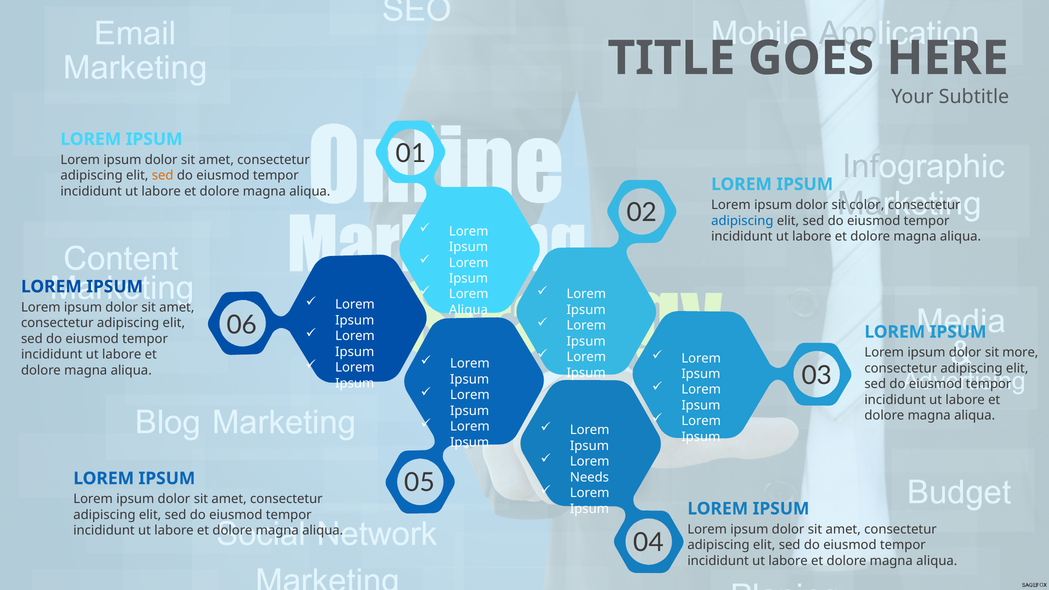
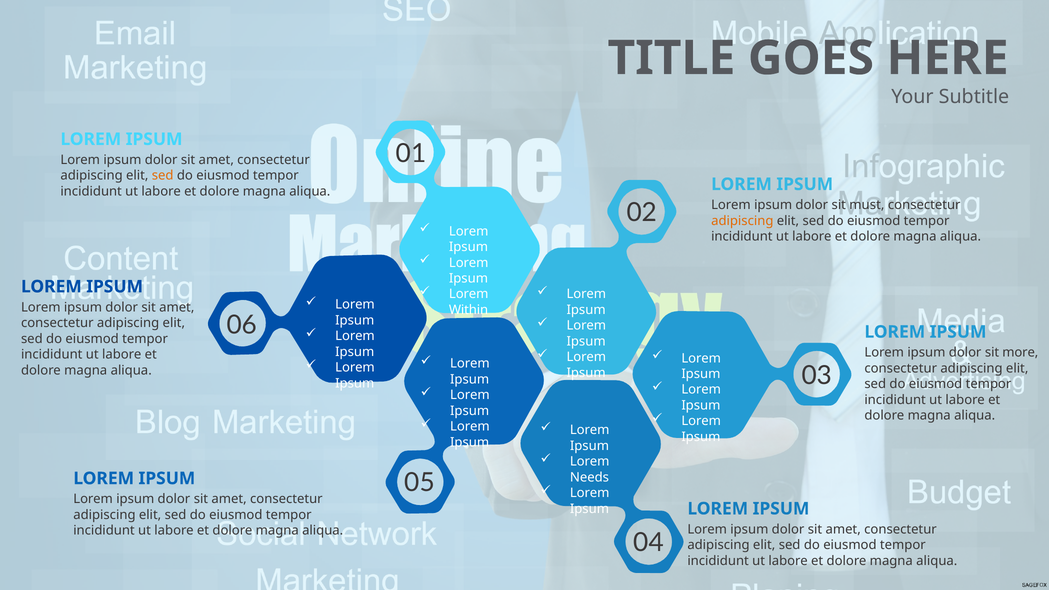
color: color -> must (867, 205)
adipiscing colour: blue -> orange (742, 221)
Aliqua: Aliqua -> Within (469, 310)
